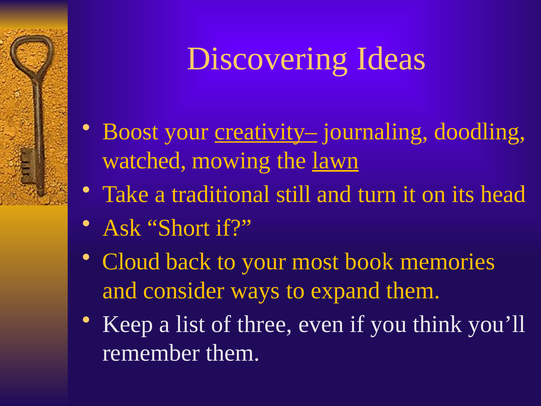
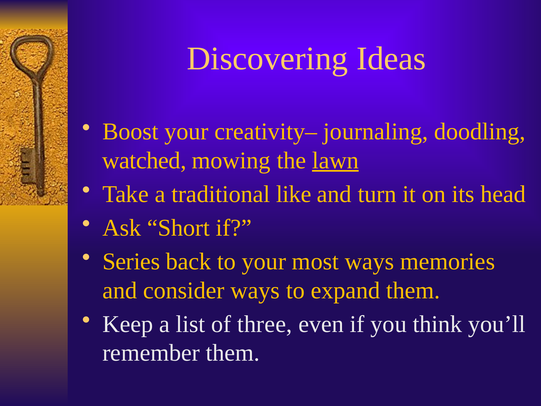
creativity– underline: present -> none (266, 132)
still: still -> like (294, 194)
Cloud: Cloud -> Series (131, 261)
most book: book -> ways (369, 261)
